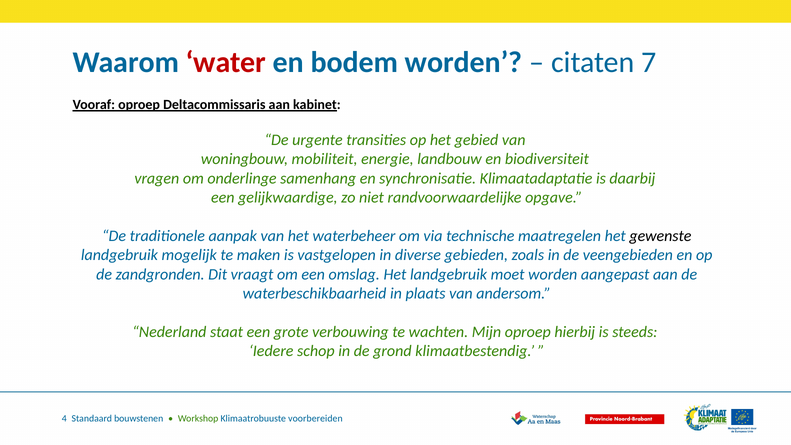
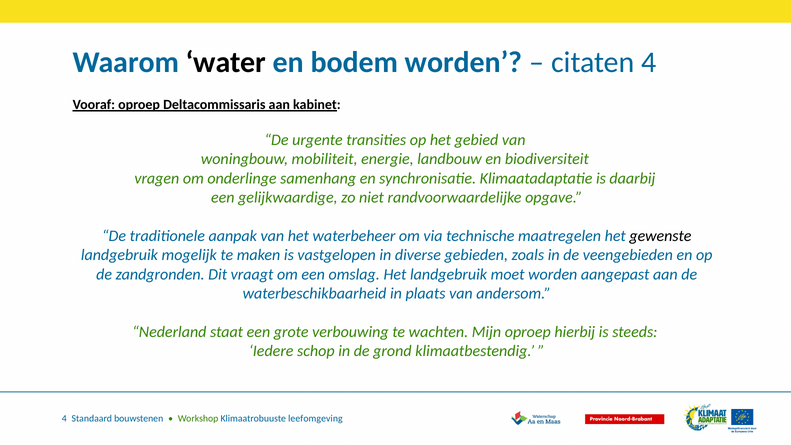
water colour: red -> black (226, 63)
citaten 7: 7 -> 4 (649, 63)
voorbereiden: voorbereiden -> leefomgeving (315, 418)
